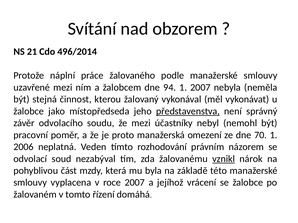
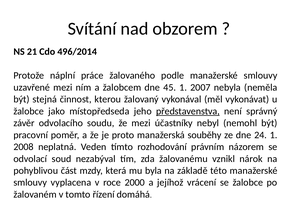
94: 94 -> 45 (170, 88)
omezení: omezení -> souběhy (205, 135)
70: 70 -> 24 (261, 135)
2006: 2006 -> 2008 (24, 147)
vznikl underline: present -> none (224, 159)
roce 2007: 2007 -> 2000 (135, 183)
